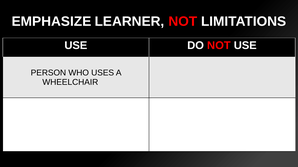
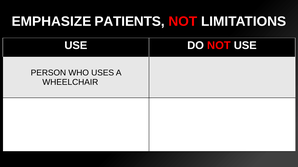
LEARNER: LEARNER -> PATIENTS (130, 21)
